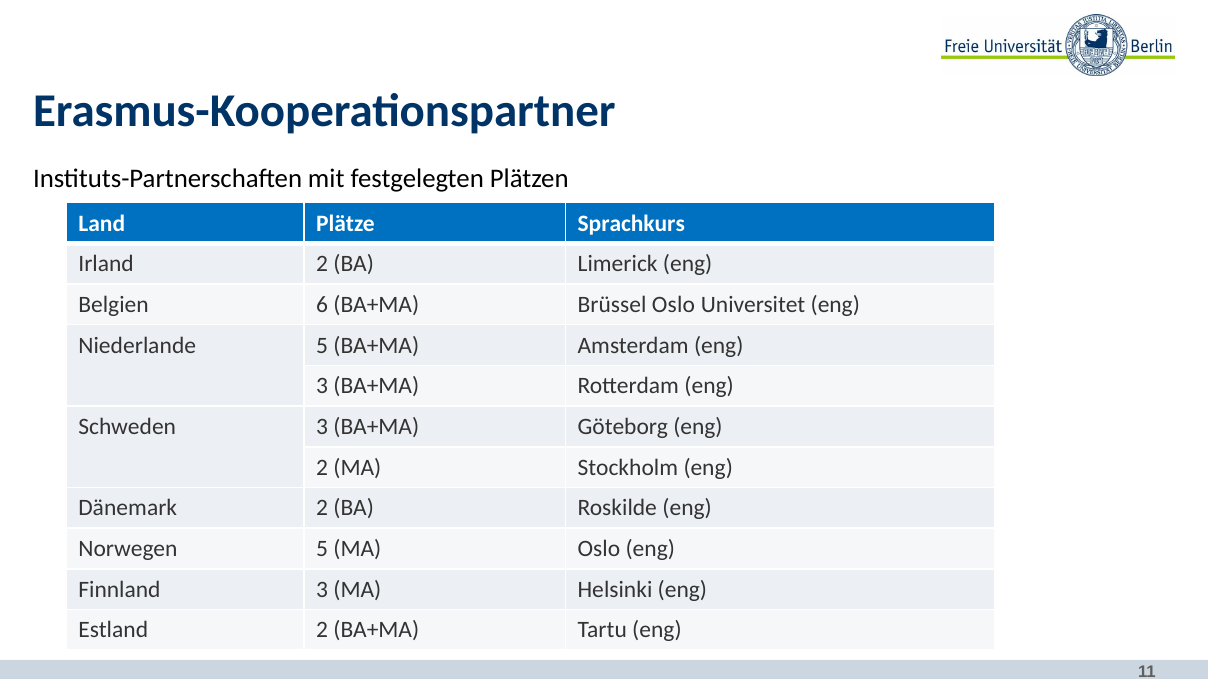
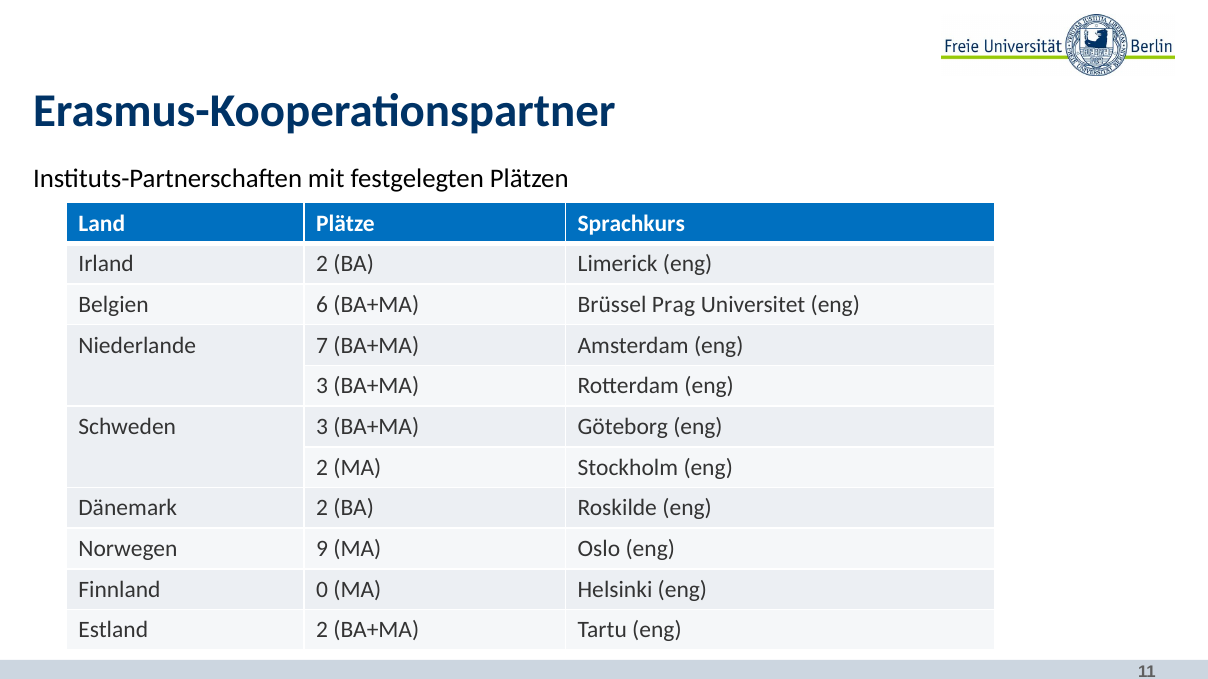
Brüssel Oslo: Oslo -> Prag (674, 305)
Niederlande 5: 5 -> 7 (322, 346)
Norwegen 5: 5 -> 9 (322, 549)
Finnland 3: 3 -> 0 (322, 590)
